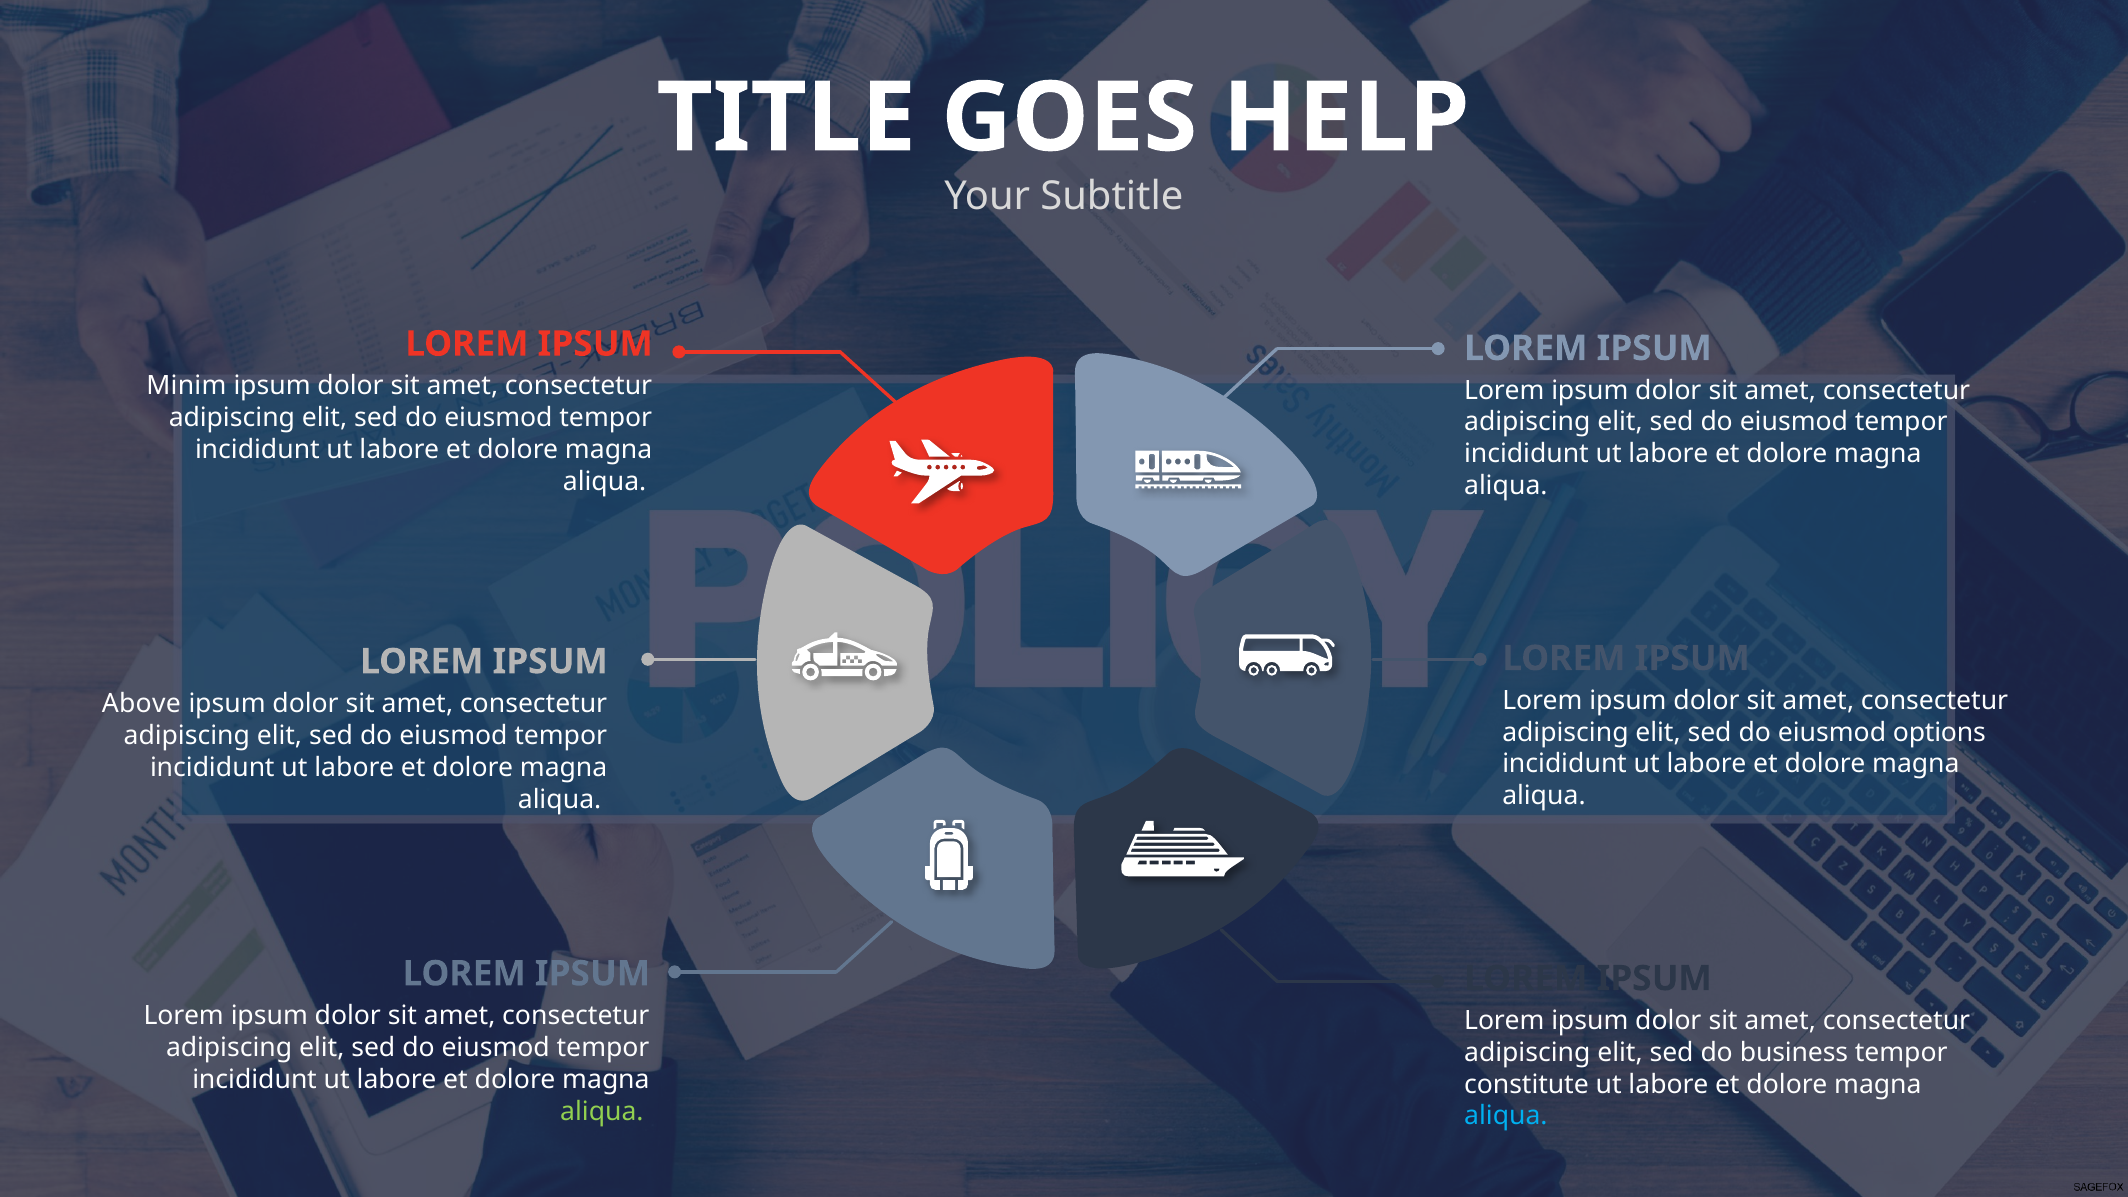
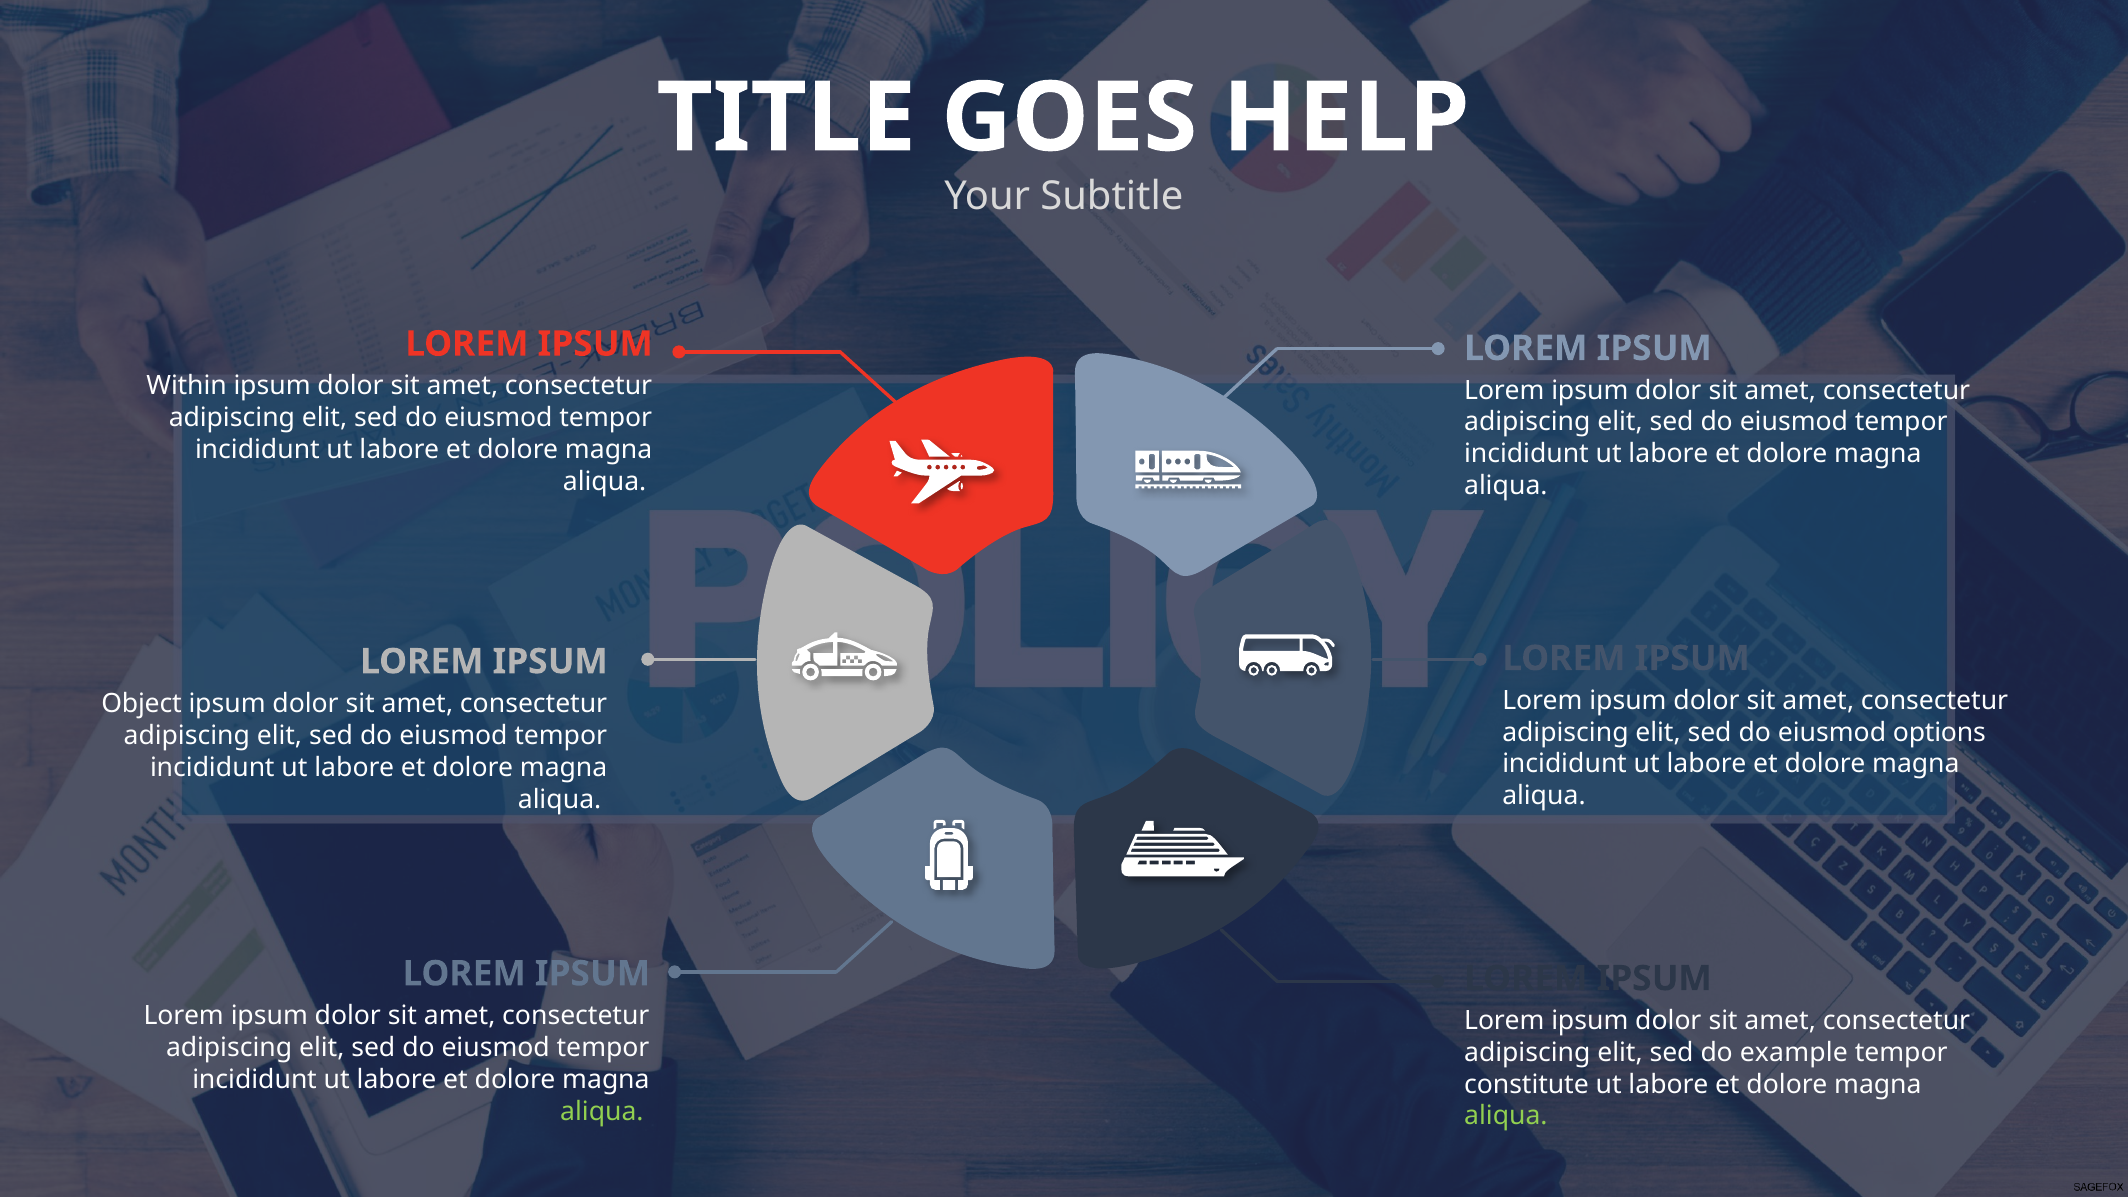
Minim: Minim -> Within (187, 386)
Above: Above -> Object (142, 704)
business: business -> example (1794, 1052)
aliqua colour: light blue -> light green (1506, 1116)
